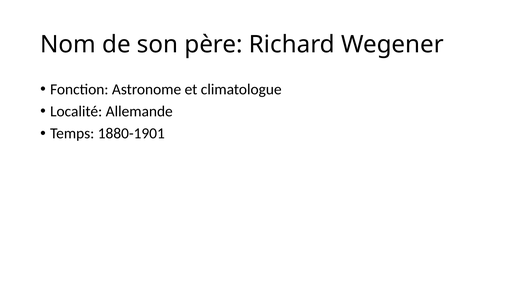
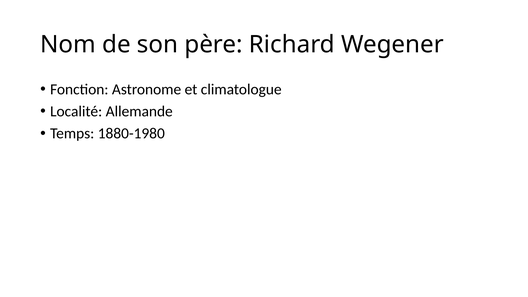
1880-1901: 1880-1901 -> 1880-1980 (131, 134)
